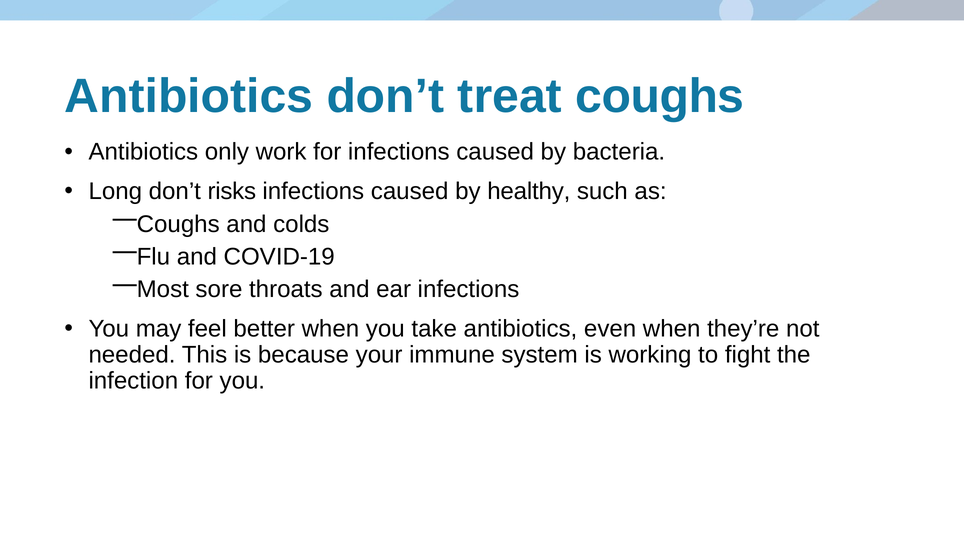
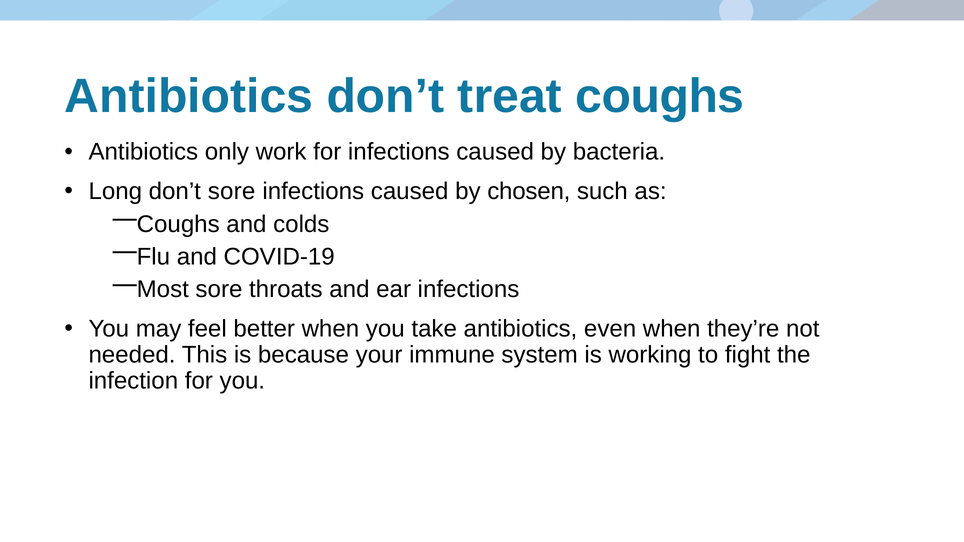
don’t risks: risks -> sore (232, 192)
healthy: healthy -> chosen (529, 192)
